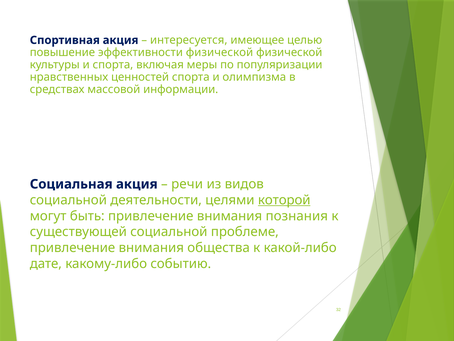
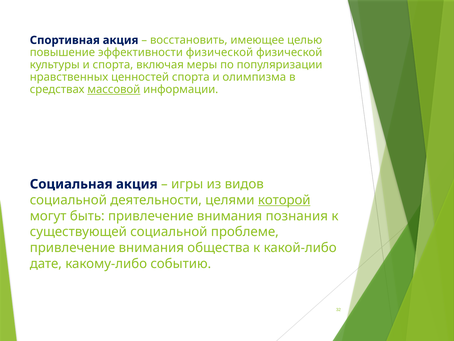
интересуется: интересуется -> восстановить (189, 40)
массовой underline: none -> present (114, 89)
речи: речи -> игры (187, 184)
